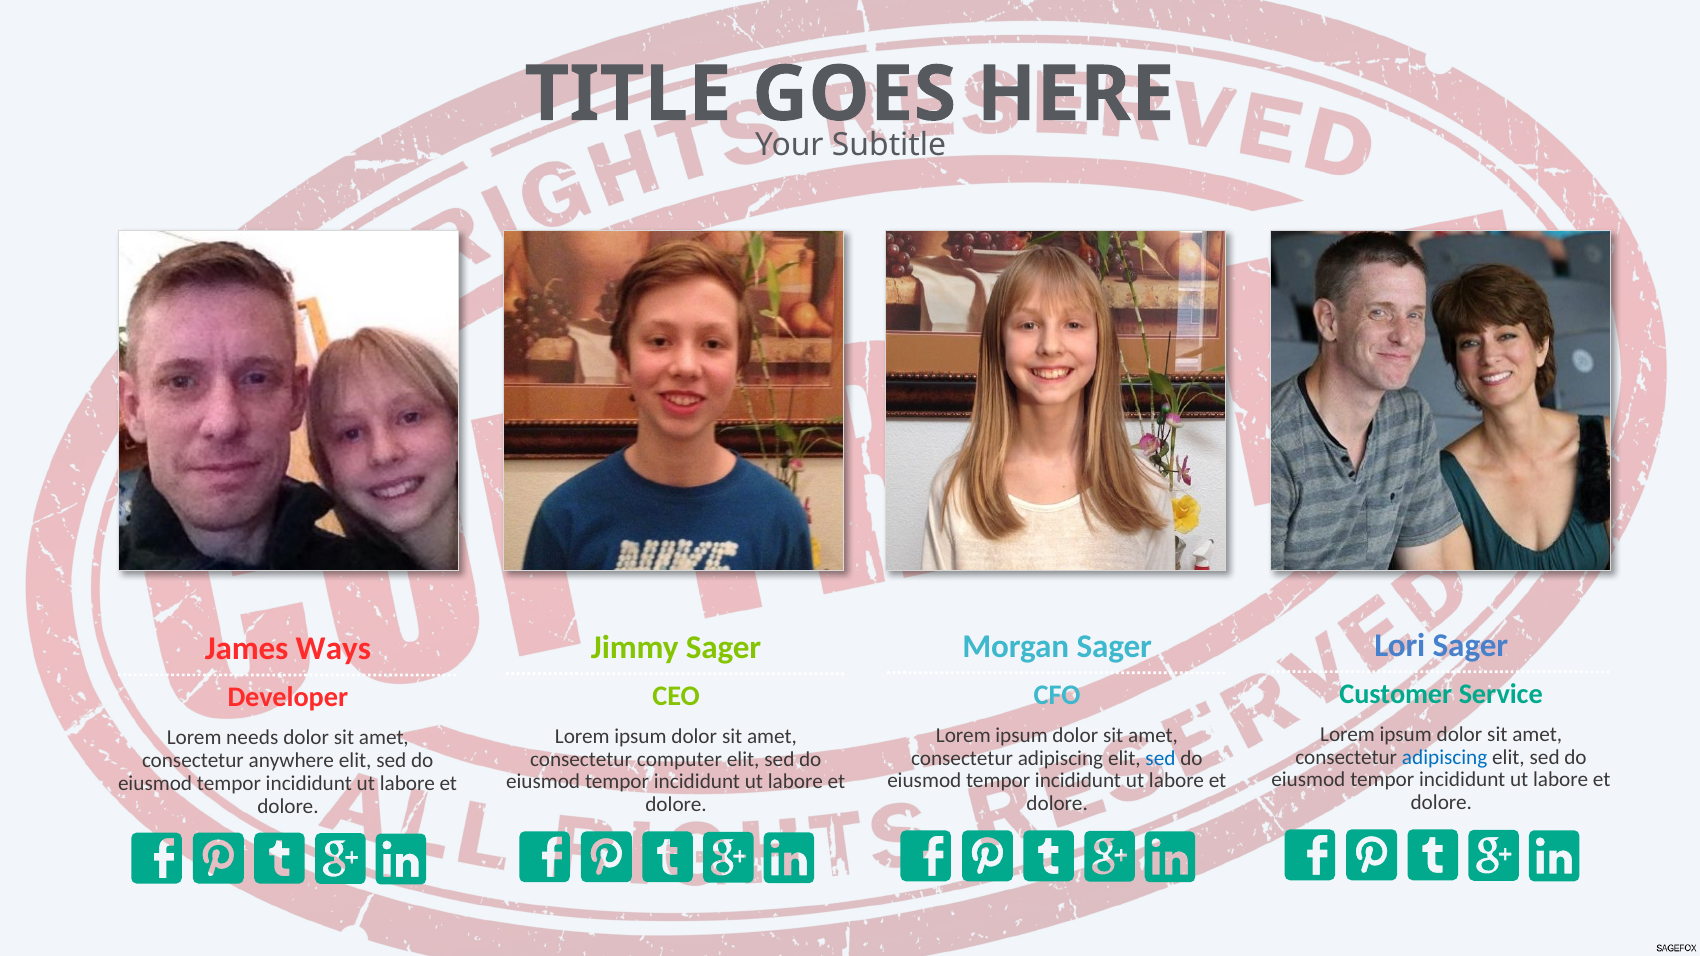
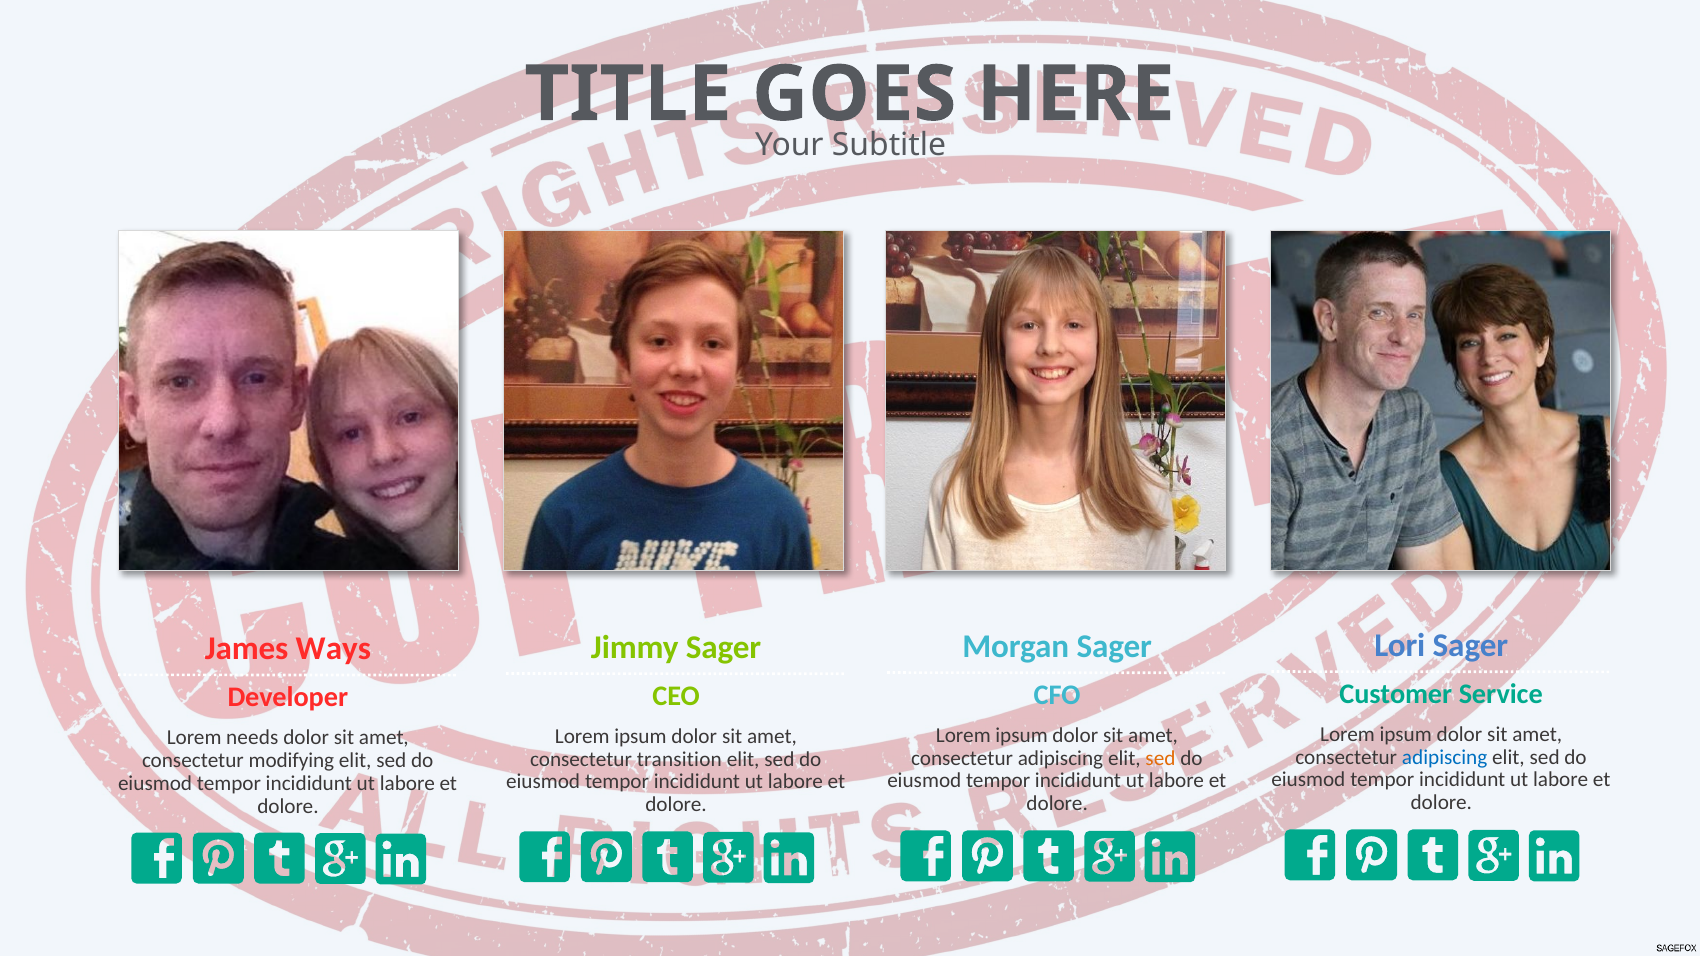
sed colour: blue -> orange (1160, 758)
computer: computer -> transition (679, 759)
anywhere: anywhere -> modifying (291, 760)
